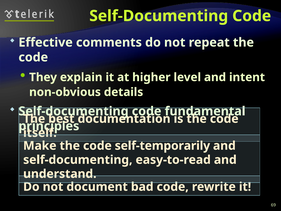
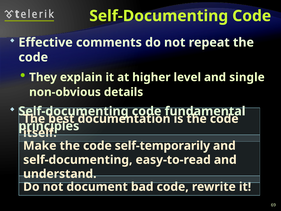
intent: intent -> single (247, 77)
